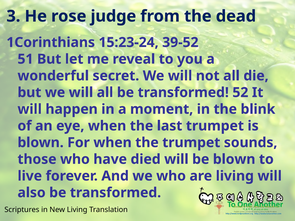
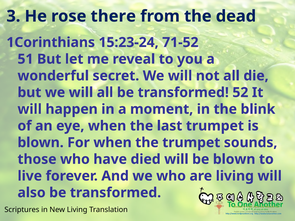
judge: judge -> there (113, 16)
39-52: 39-52 -> 71-52 (180, 42)
